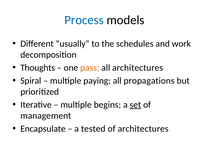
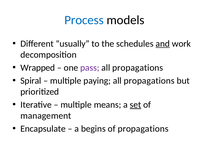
and underline: none -> present (163, 44)
Thoughts: Thoughts -> Wrapped (38, 68)
pass colour: orange -> purple (90, 68)
architectures: architectures -> propagations (138, 68)
begins: begins -> means (108, 105)
tested: tested -> begins (93, 129)
of architectures: architectures -> propagations (143, 129)
